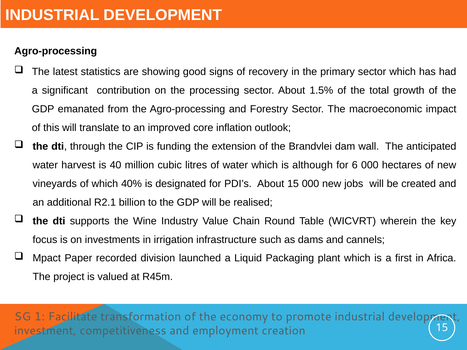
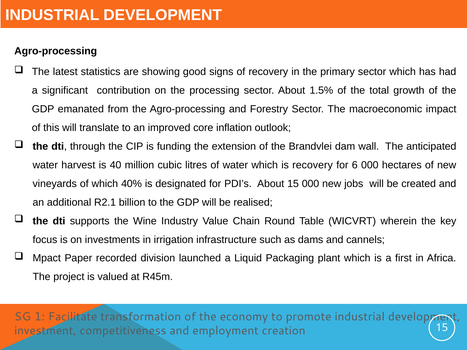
is although: although -> recovery (313, 165)
